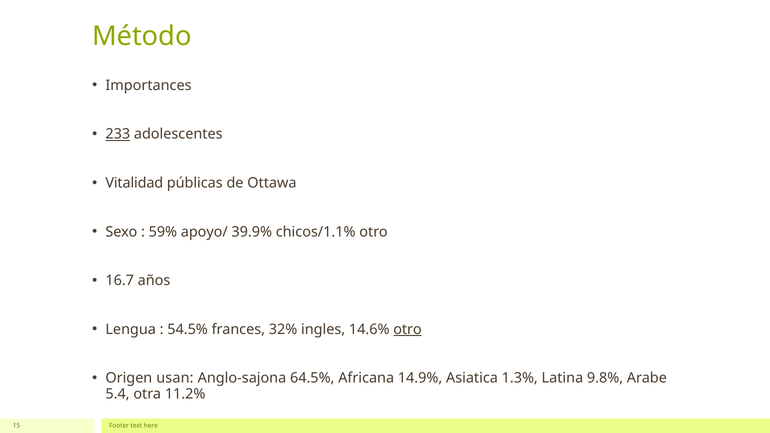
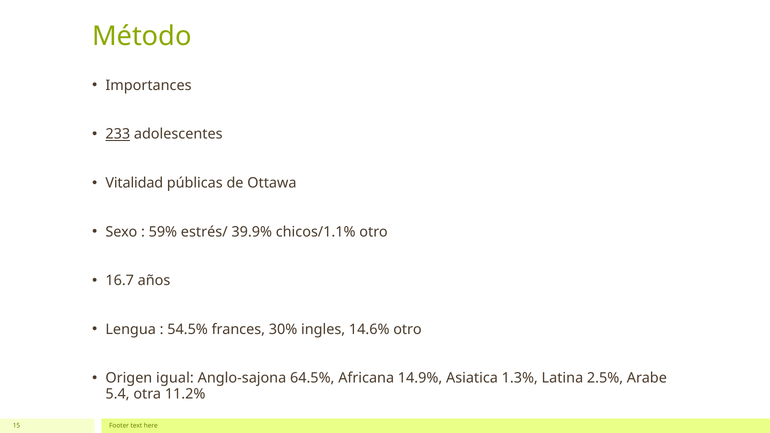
apoyo/: apoyo/ -> estrés/ (204, 232)
32%: 32% -> 30% (283, 329)
otro underline: present -> none (408, 329)
usan: usan -> igual (175, 378)
9.8%: 9.8% -> 2.5% (605, 378)
